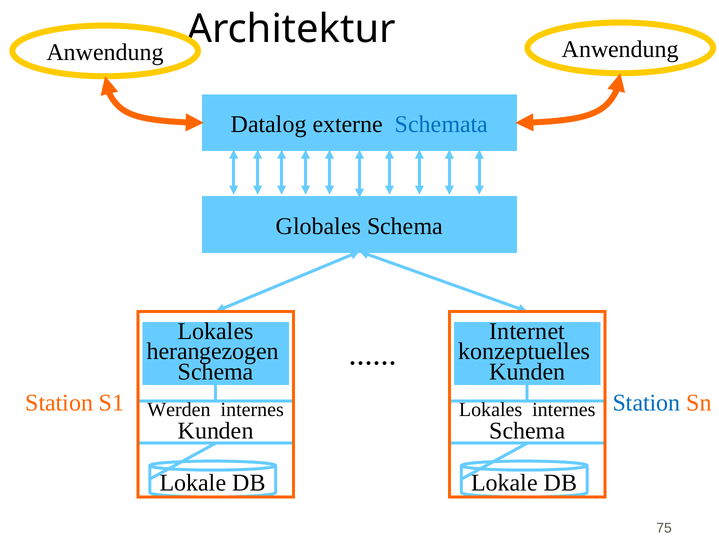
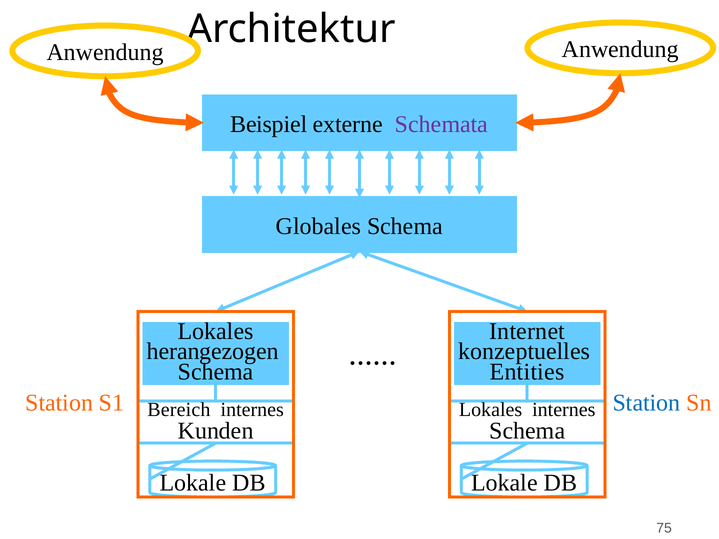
Datalog: Datalog -> Beispiel (269, 125)
Schemata colour: blue -> purple (441, 125)
Kunden: Kunden -> Entities (527, 372)
Werden: Werden -> Bereich (179, 410)
